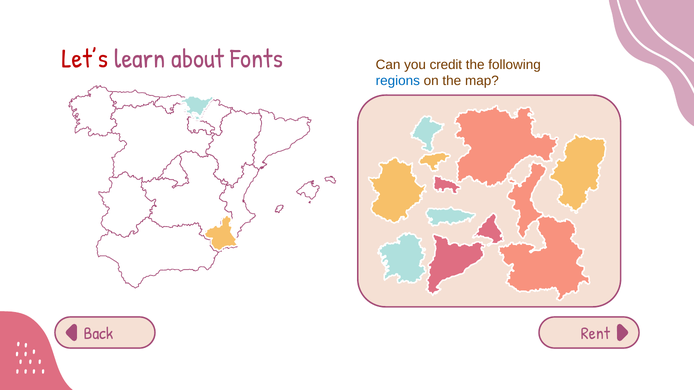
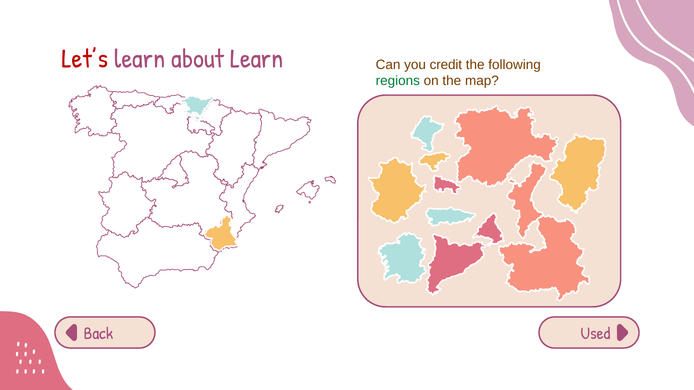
about Fonts: Fonts -> Learn (257, 59)
regions colour: blue -> green (398, 81)
Rent: Rent -> Used (595, 334)
